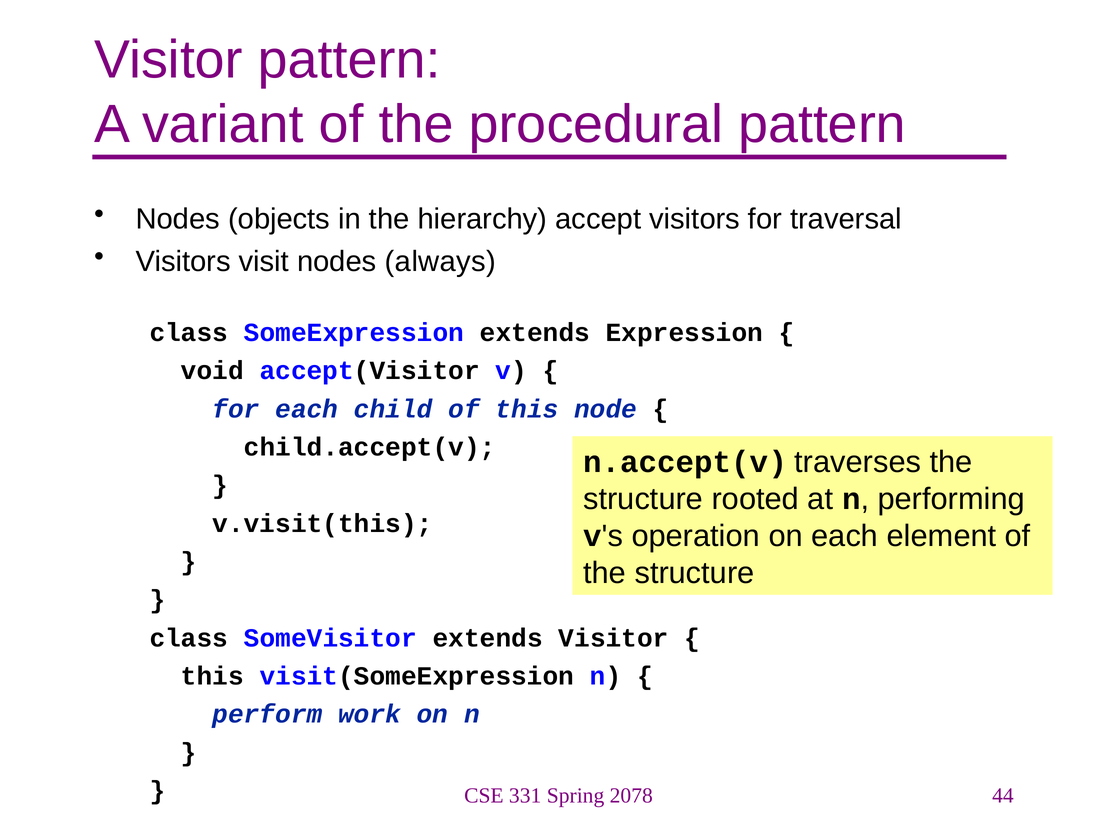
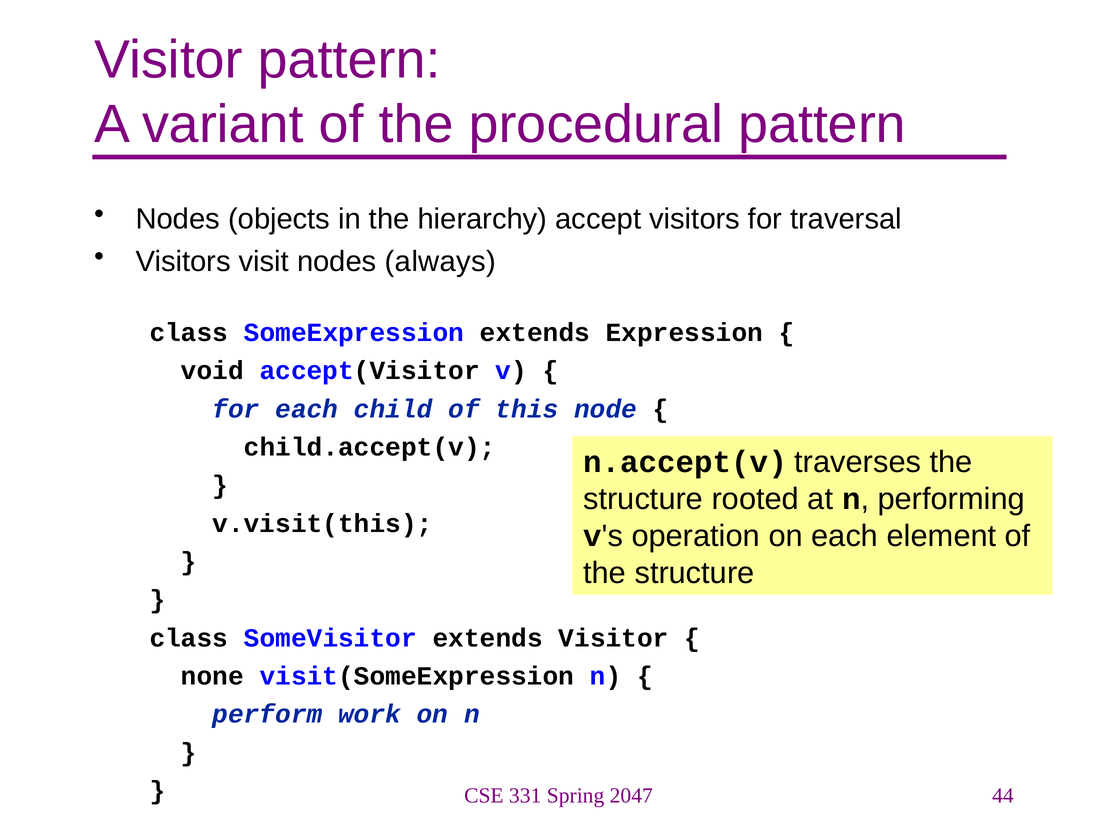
this: this -> none (212, 676)
2078: 2078 -> 2047 (631, 796)
